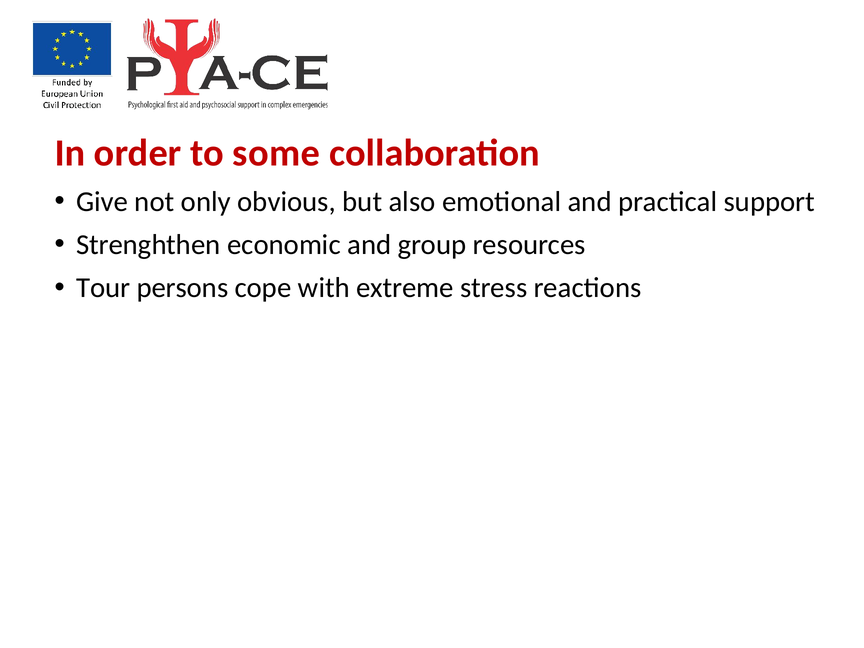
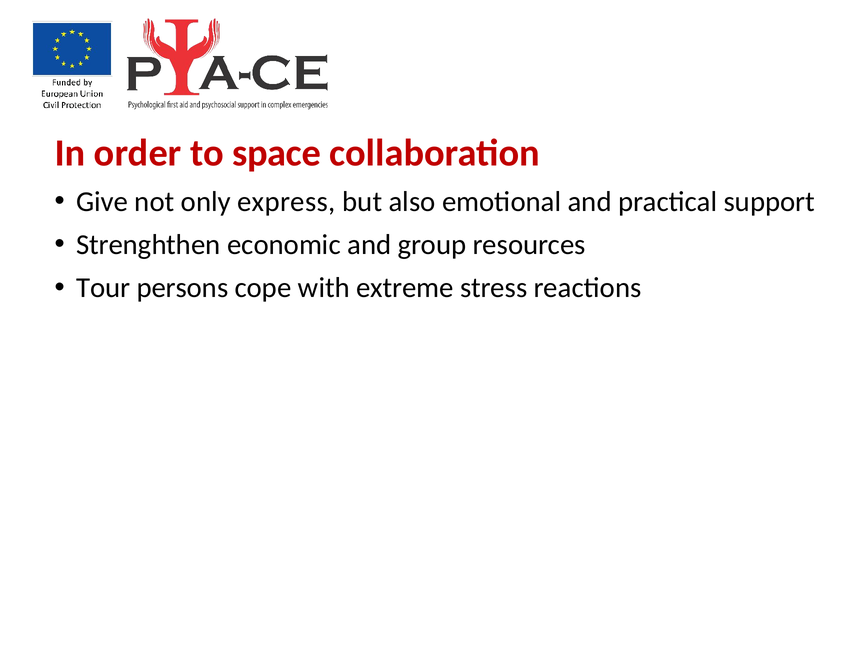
some: some -> space (277, 153)
obvious: obvious -> express (286, 202)
